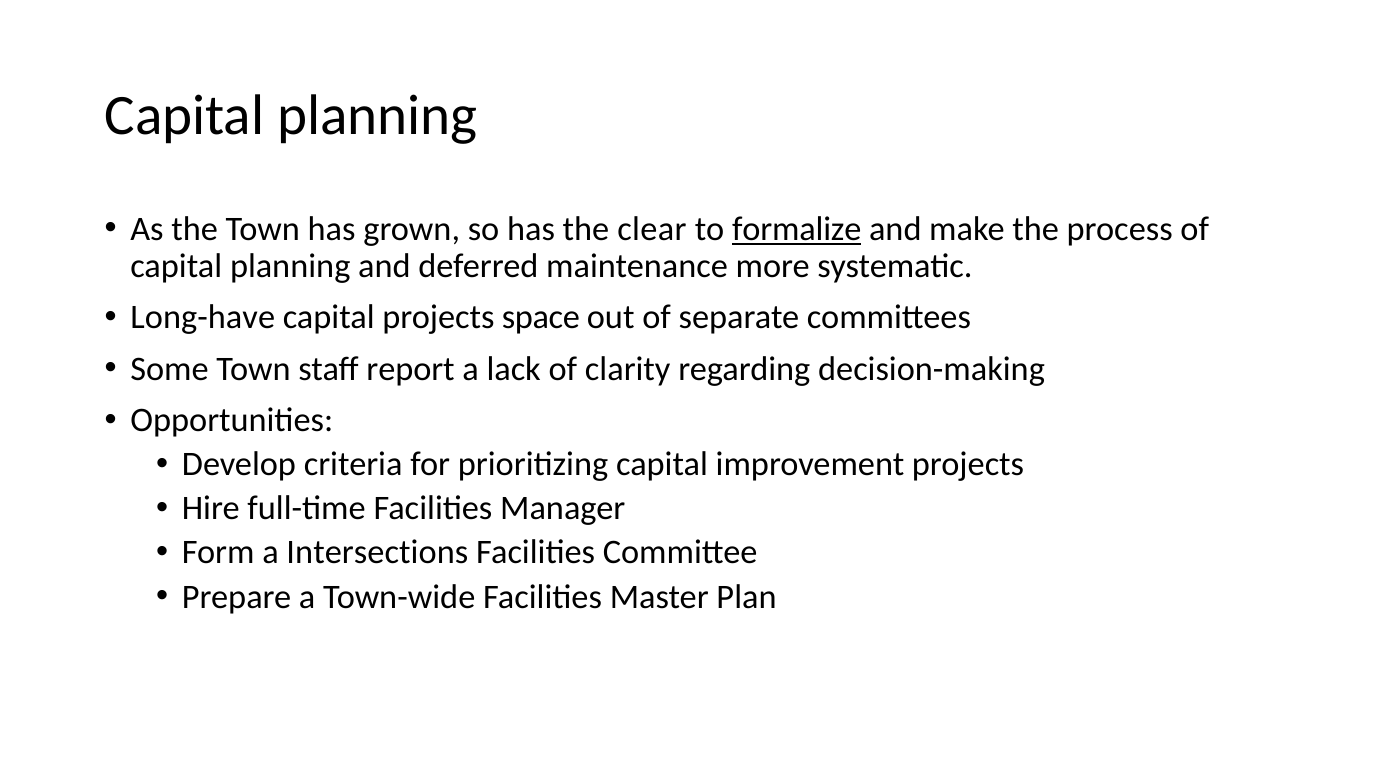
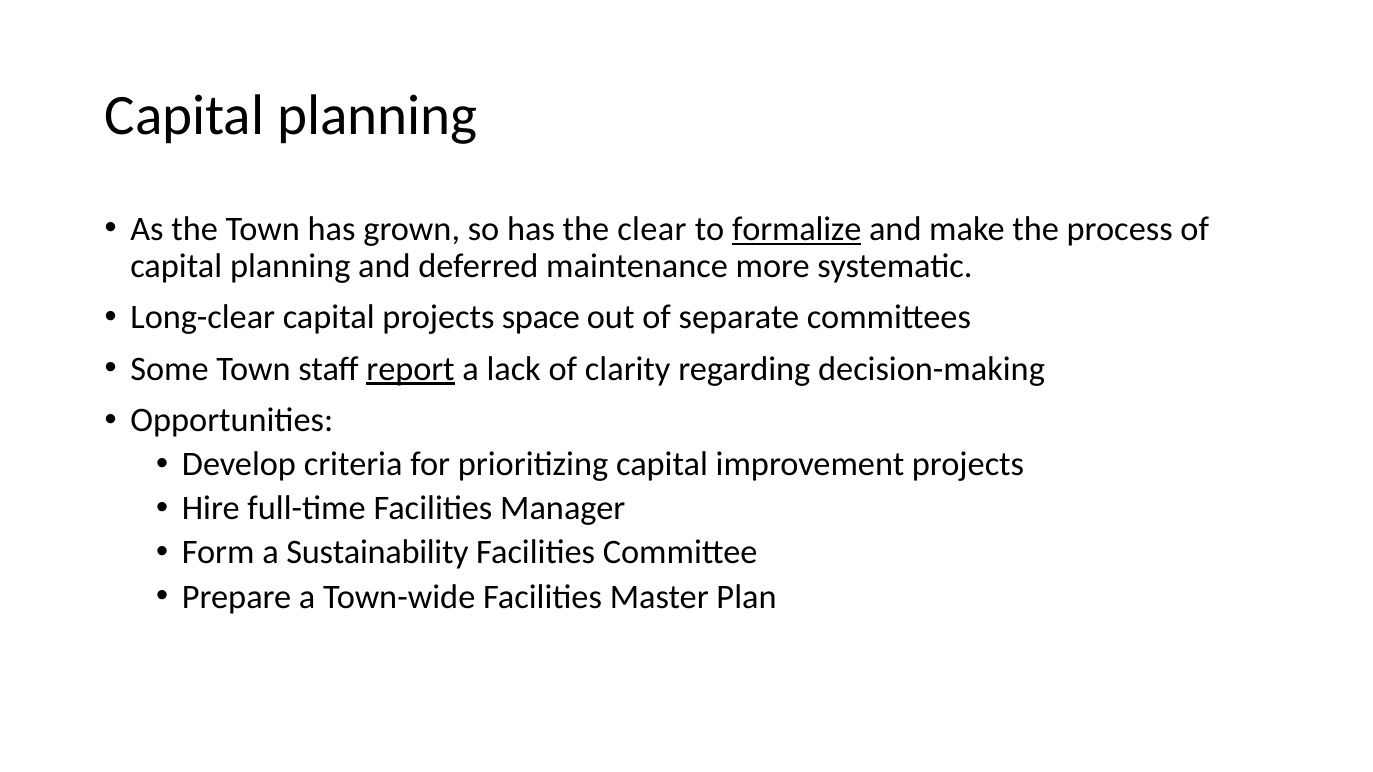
Long-have: Long-have -> Long-clear (203, 317)
report underline: none -> present (411, 369)
Intersections: Intersections -> Sustainability (378, 553)
